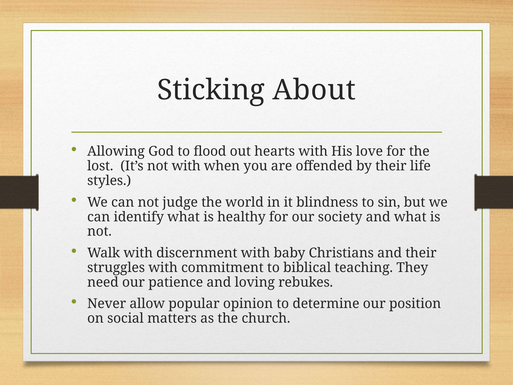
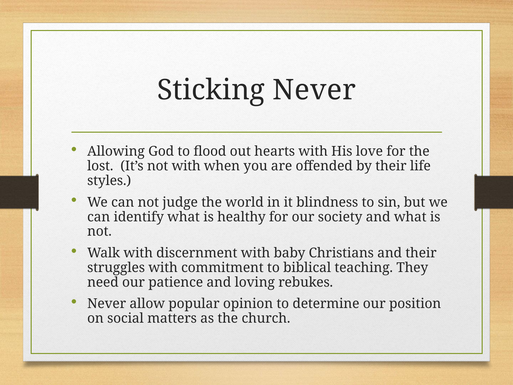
Sticking About: About -> Never (314, 90)
